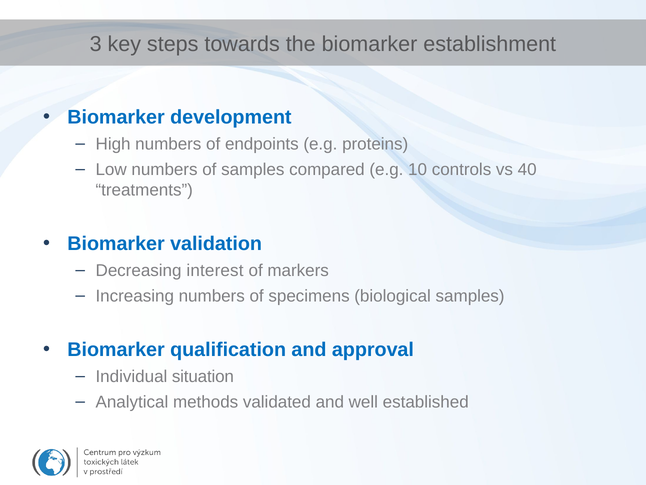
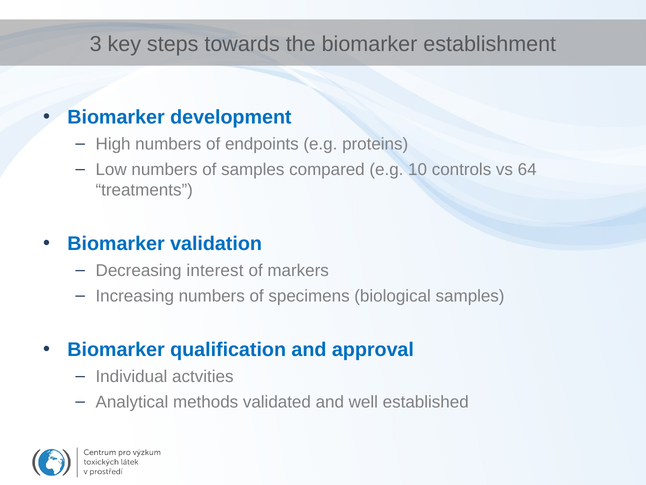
40: 40 -> 64 (527, 169)
situation: situation -> actvities (203, 376)
